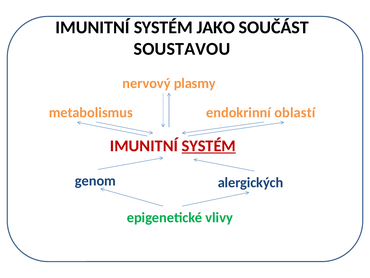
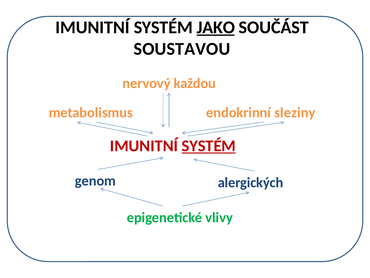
JAKO underline: none -> present (216, 27)
plasmy: plasmy -> každou (195, 83)
oblastí: oblastí -> sleziny (295, 112)
